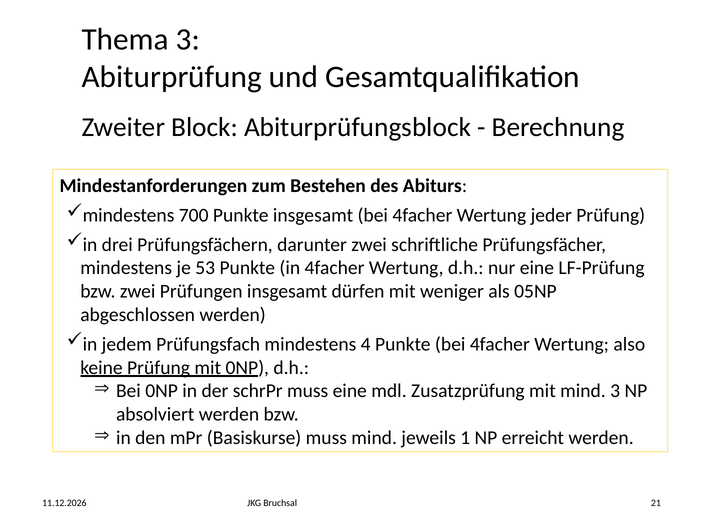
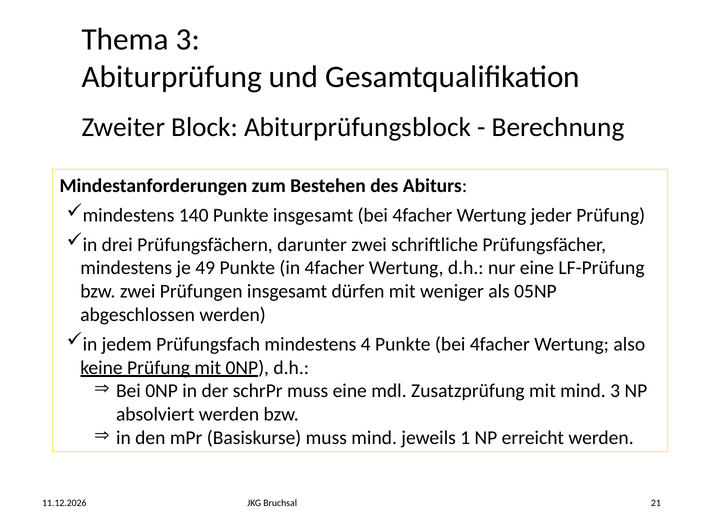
700: 700 -> 140 (194, 215)
53: 53 -> 49 (205, 268)
